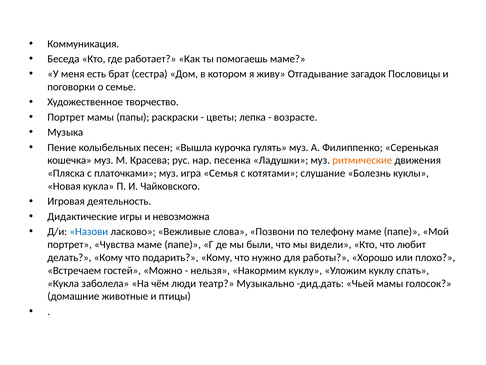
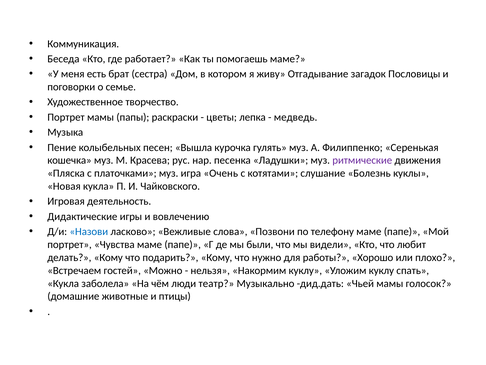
возрасте: возрасте -> медведь (296, 117)
ритмические colour: orange -> purple (362, 160)
Семья: Семья -> Очень (221, 173)
невозможна: невозможна -> вовлечению (181, 216)
